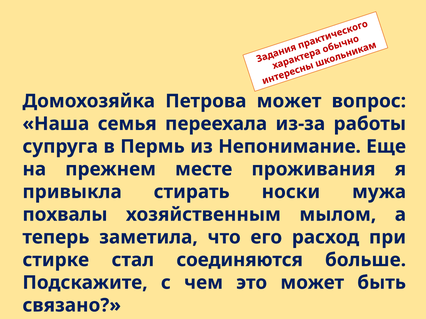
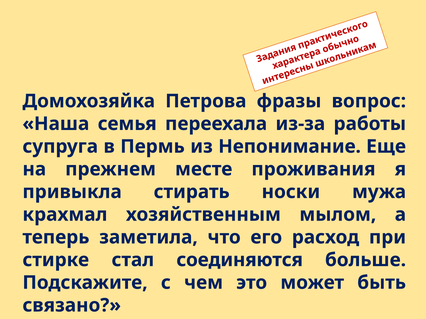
Петрова может: может -> фразы (289, 101)
похвалы: похвалы -> крахмал (65, 215)
